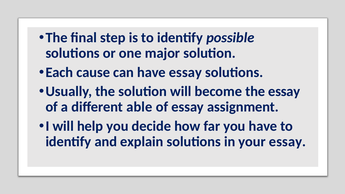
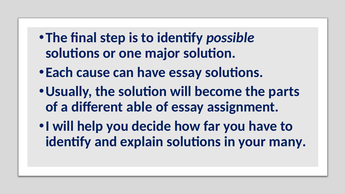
the essay: essay -> parts (284, 91)
your essay: essay -> many (288, 142)
